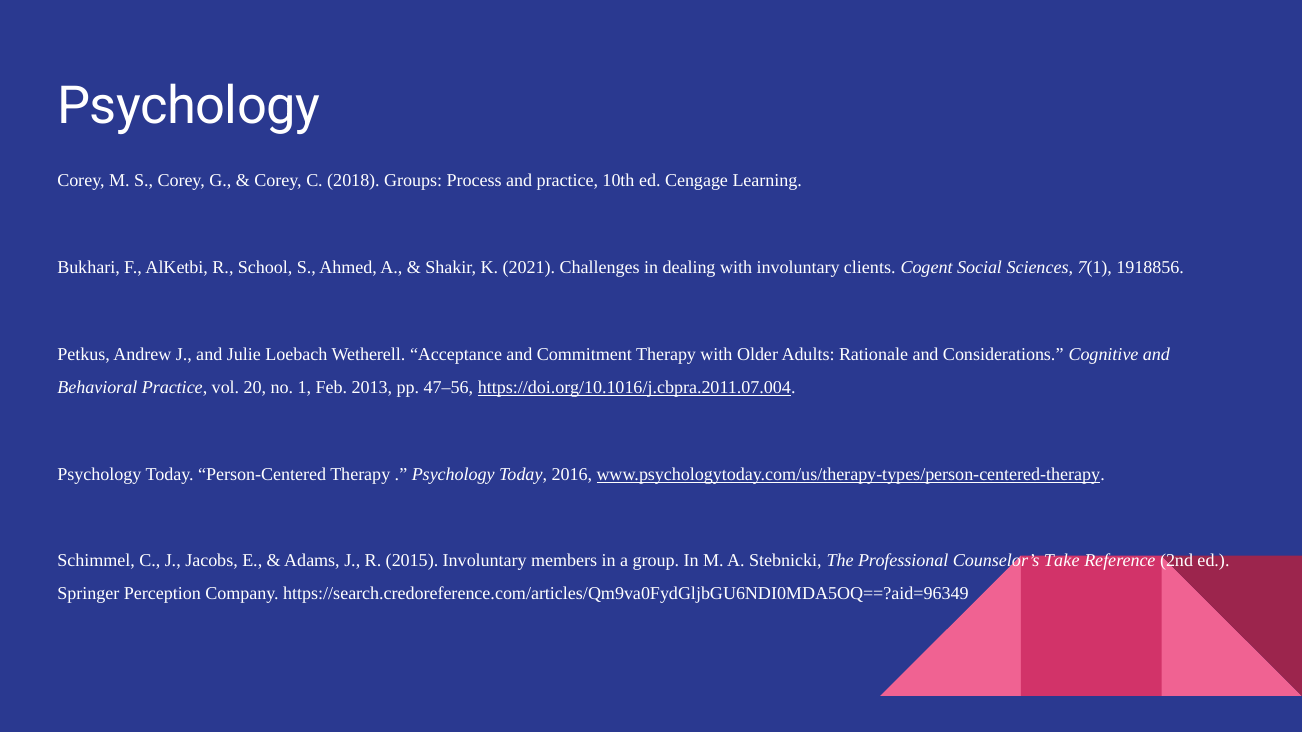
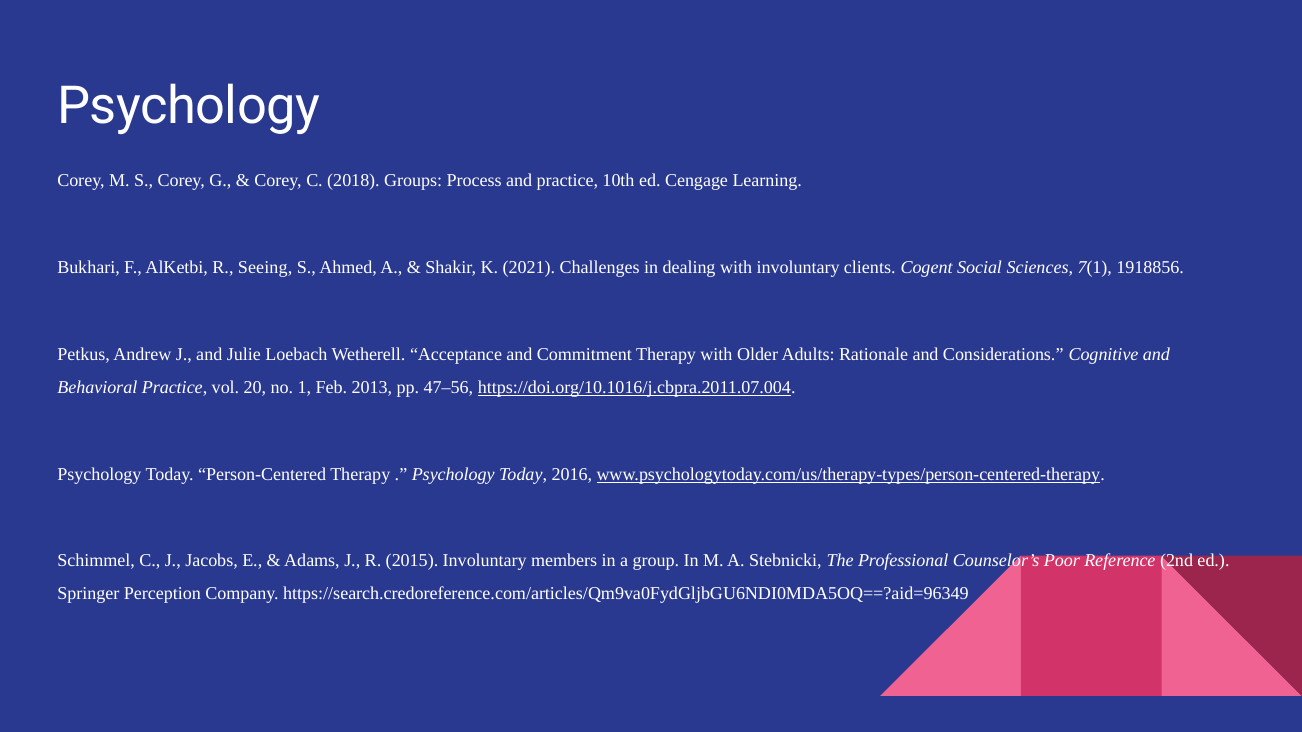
School: School -> Seeing (265, 268)
Take: Take -> Poor (1062, 561)
